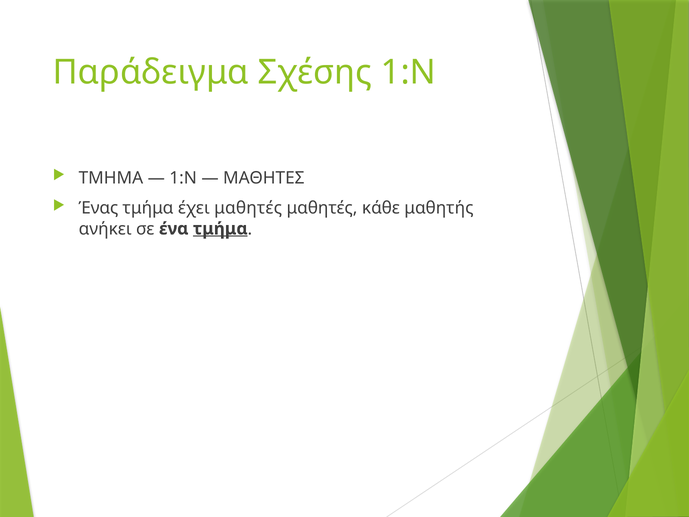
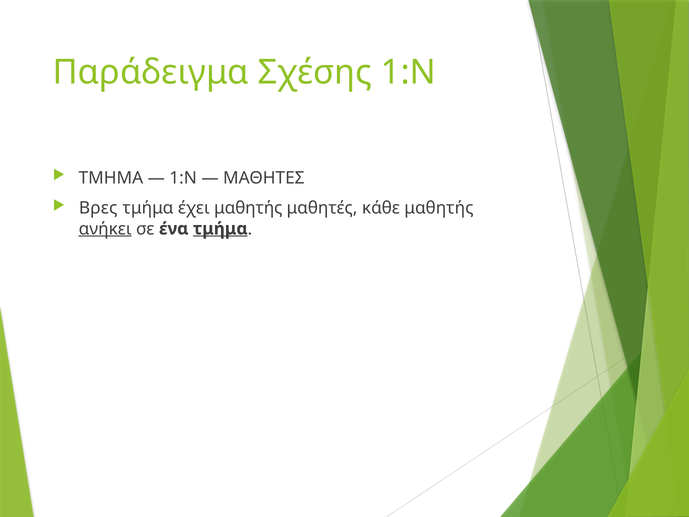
Ένας: Ένας -> Βρες (98, 208)
έχει μαθητές: μαθητές -> μαθητής (248, 208)
ανήκει underline: none -> present (105, 229)
